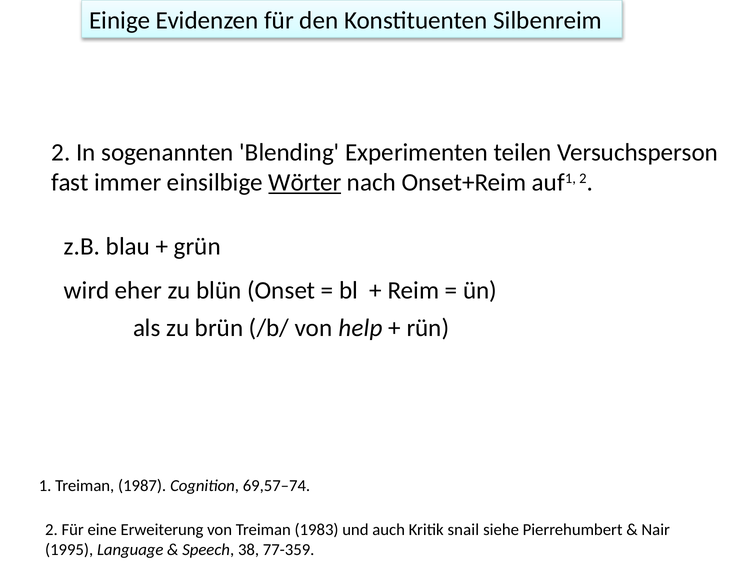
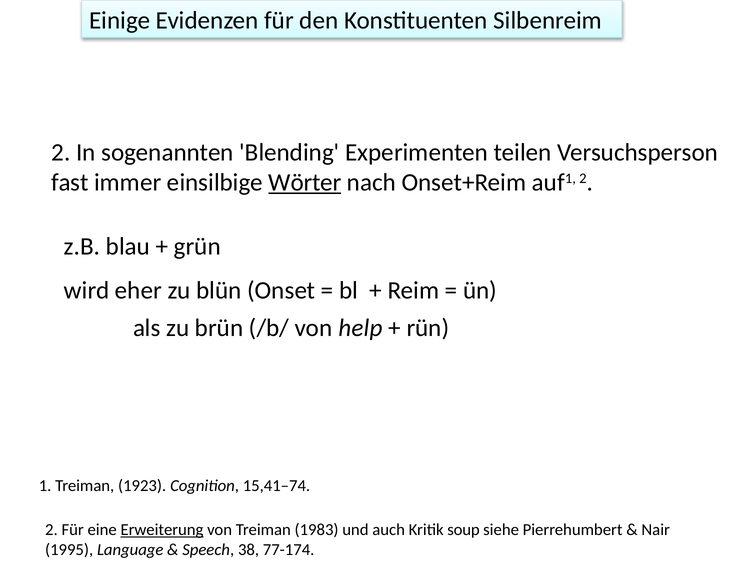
1987: 1987 -> 1923 (142, 486)
69,57–74: 69,57–74 -> 15,41–74 (276, 486)
Erweiterung underline: none -> present (162, 530)
snail: snail -> soup (464, 530)
77-359: 77-359 -> 77-174 (289, 550)
